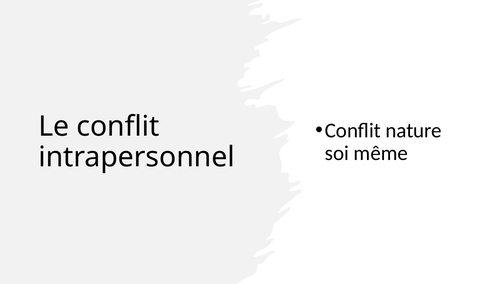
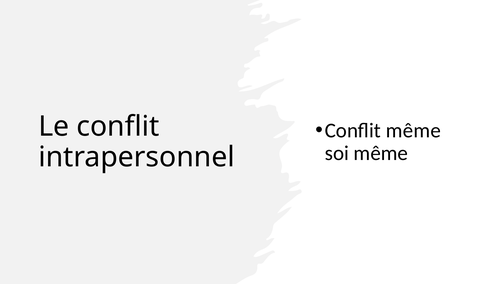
Conflit nature: nature -> même (413, 130)
